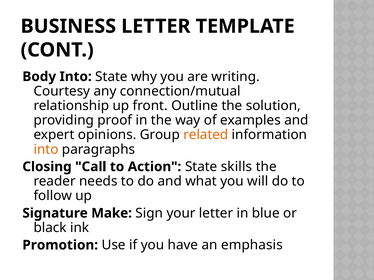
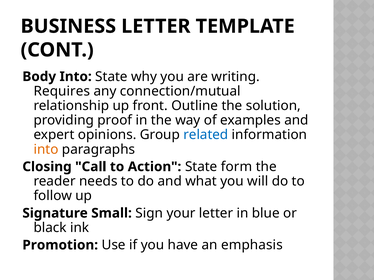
Courtesy: Courtesy -> Requires (62, 91)
related colour: orange -> blue (206, 135)
skills: skills -> form (237, 167)
Make: Make -> Small (112, 214)
